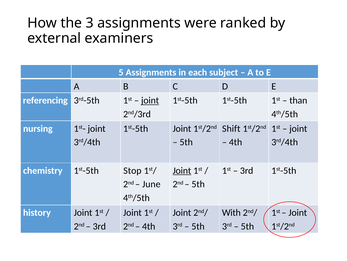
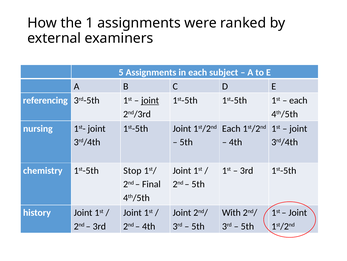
3: 3 -> 1 (90, 23)
than: than -> each (298, 100)
Shift: Shift -> Each (231, 128)
Joint underline: present -> none (182, 170)
June: June -> Final (151, 184)
